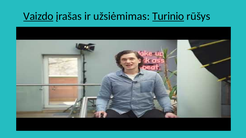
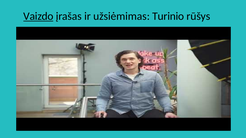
Turinio underline: present -> none (168, 16)
